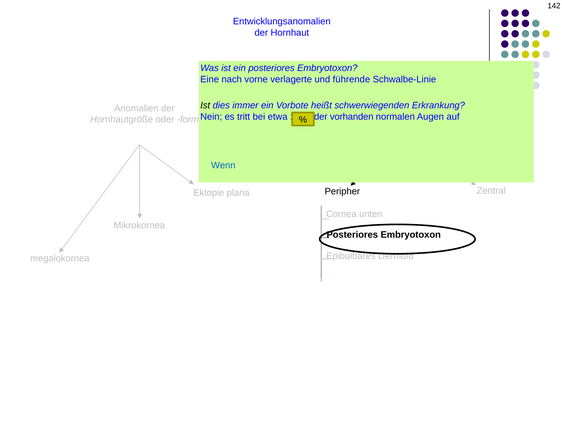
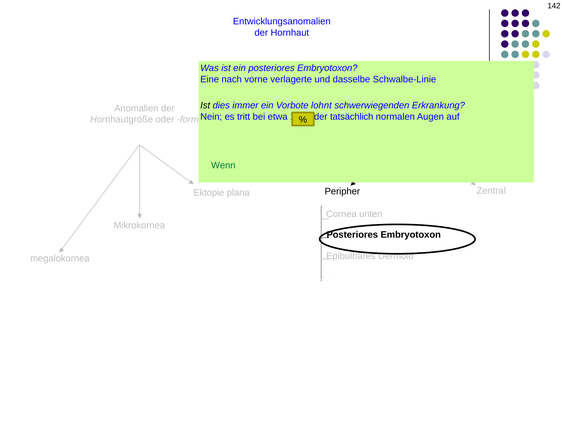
führende: führende -> dasselbe (351, 79)
heißt: heißt -> lohnt (321, 105)
vorhanden: vorhanden -> tatsächlich (352, 117)
Wenn colour: blue -> green (223, 165)
